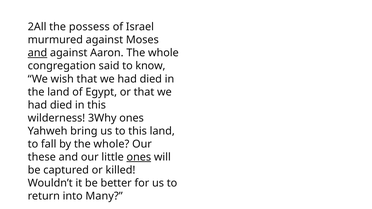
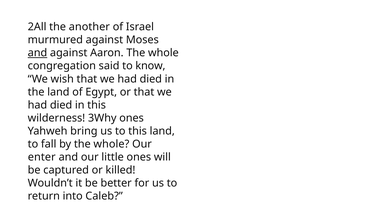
possess: possess -> another (89, 27)
these: these -> enter (42, 157)
ones underline: present -> none (139, 157)
Many: Many -> Caleb (104, 196)
